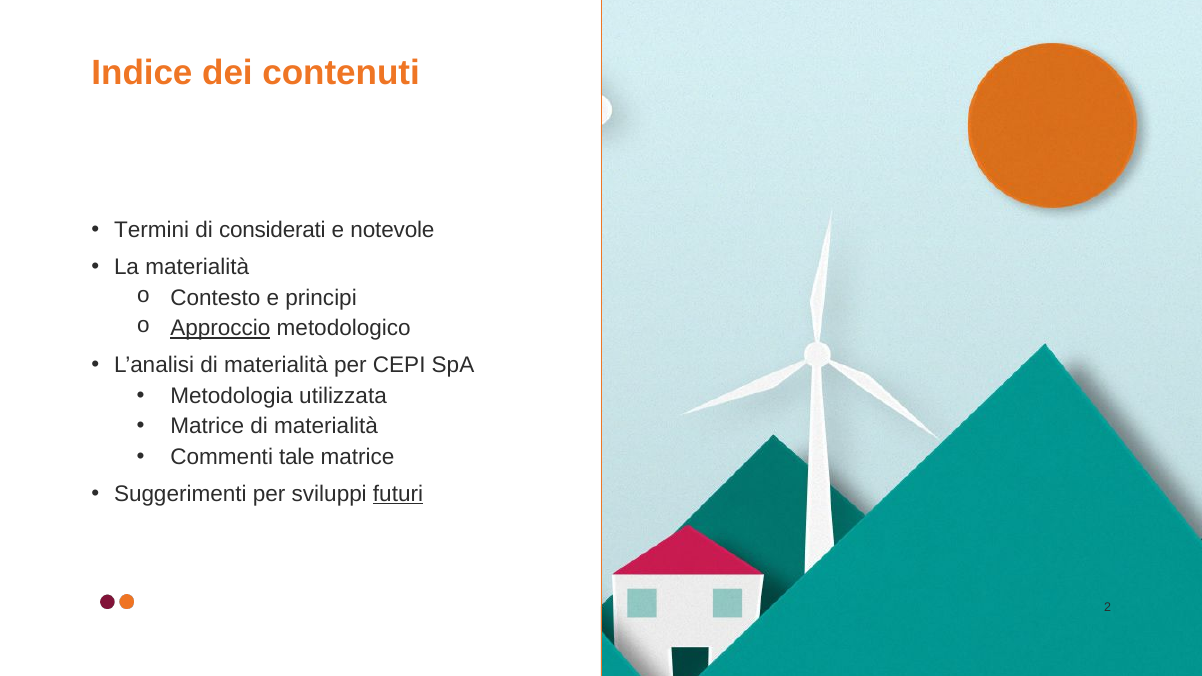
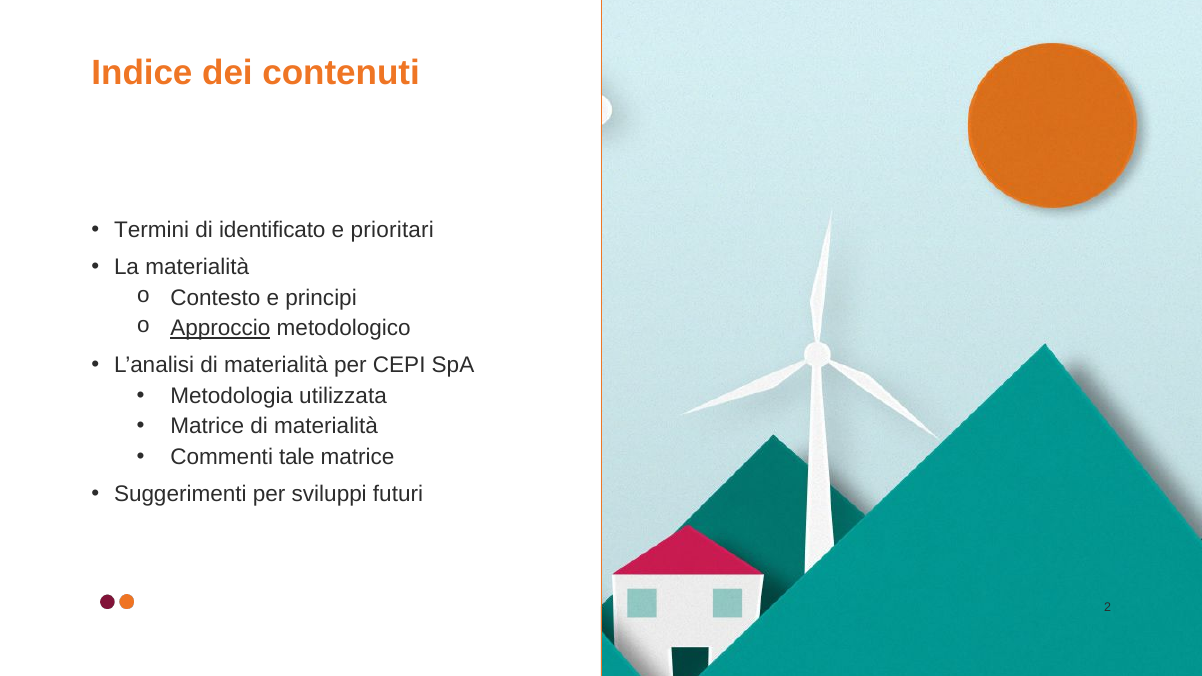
considerati: considerati -> identificato (272, 230)
notevole: notevole -> prioritari (392, 230)
futuri underline: present -> none (398, 494)
